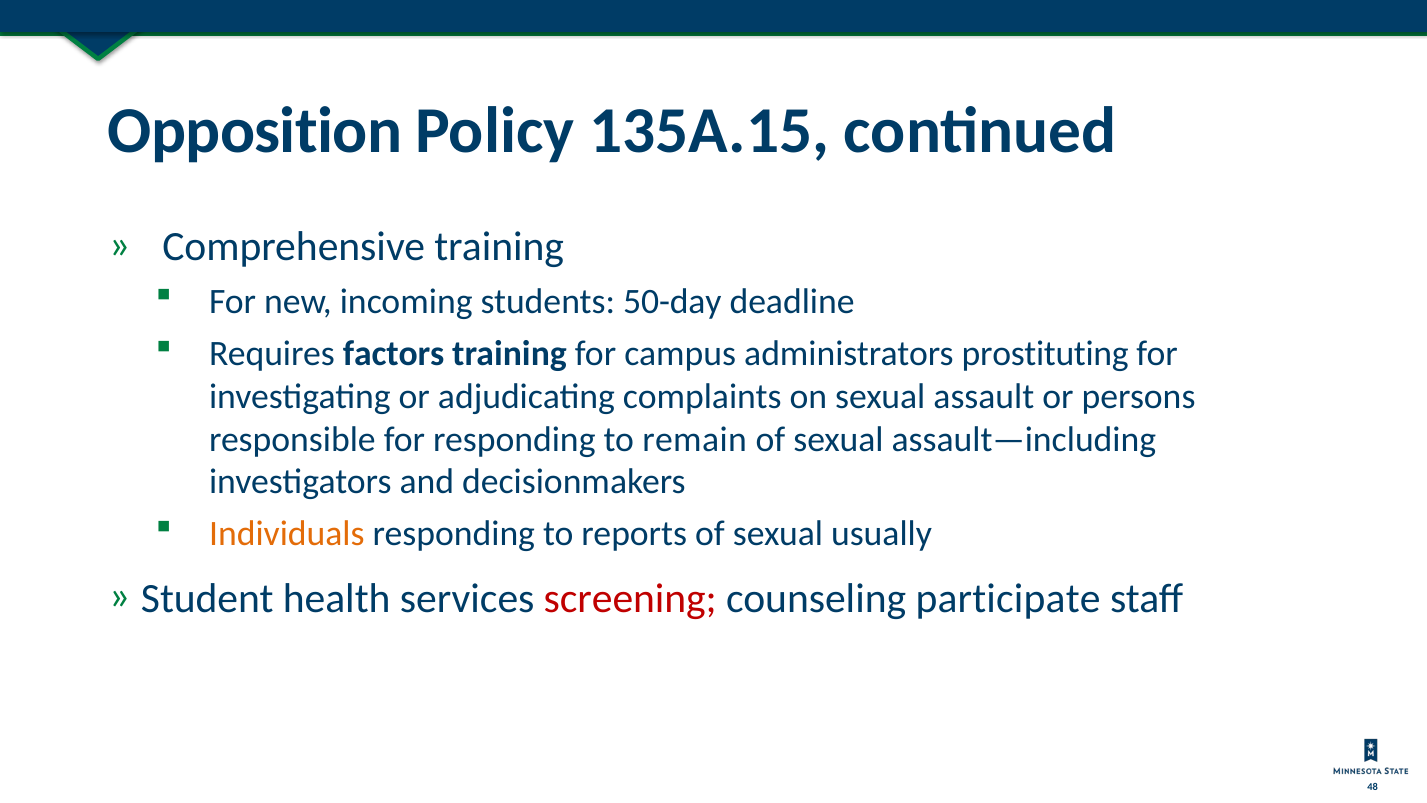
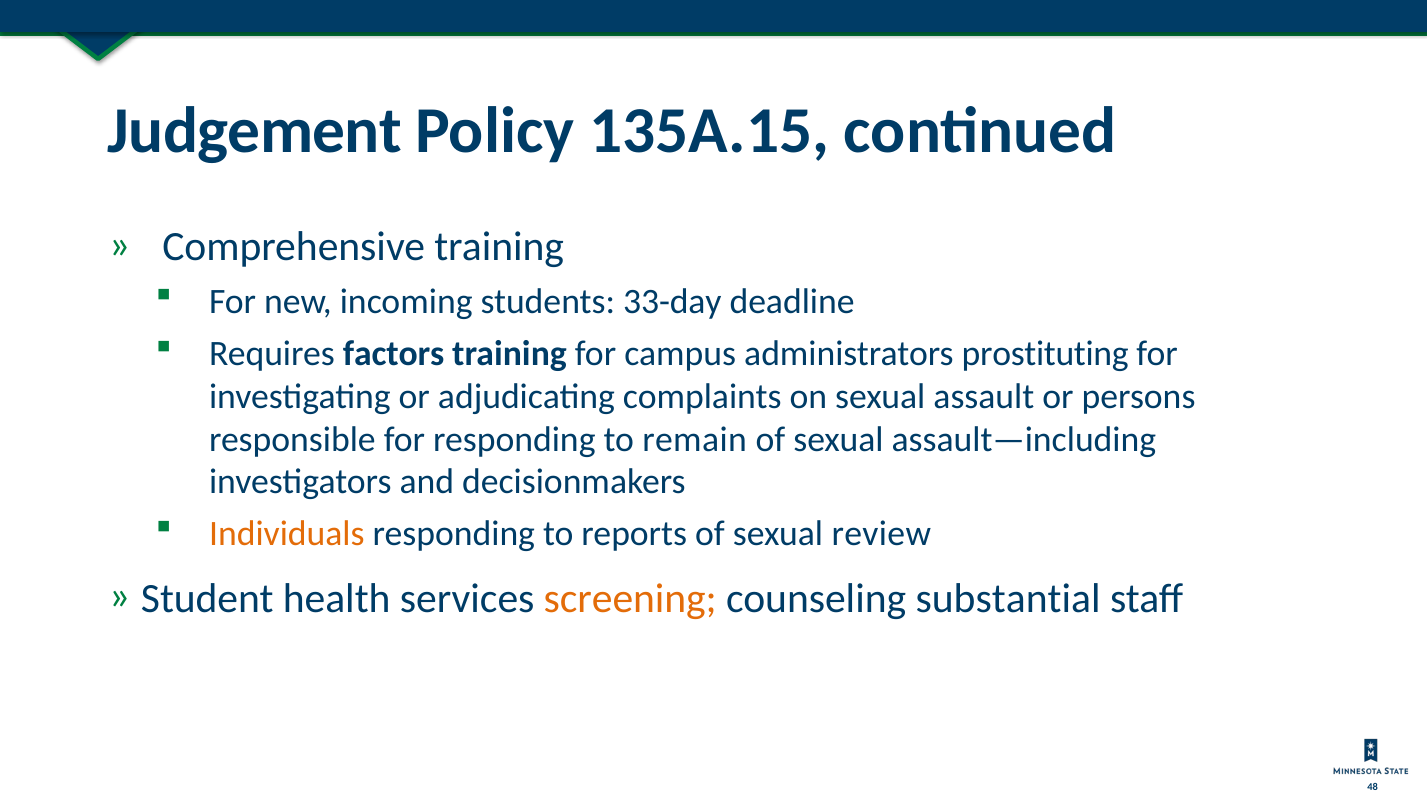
Opposition: Opposition -> Judgement (255, 131)
50-day: 50-day -> 33-day (672, 302)
usually: usually -> review (881, 534)
screening colour: red -> orange (630, 598)
participate: participate -> substantial (1008, 598)
